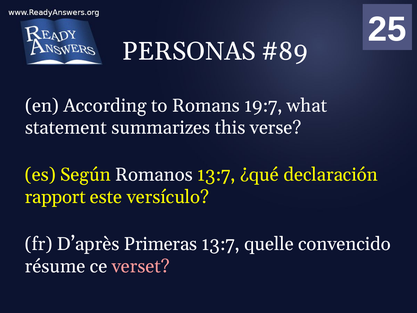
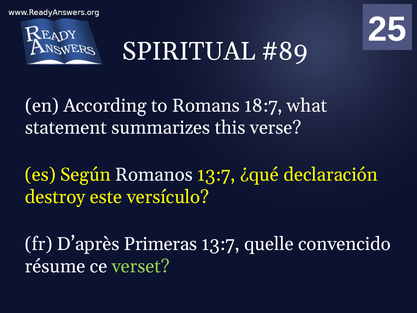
PERSONAS: PERSONAS -> SPIRITUAL (189, 51)
19:7: 19:7 -> 18:7 (263, 105)
rapport: rapport -> destroy (55, 197)
verset colour: pink -> light green (141, 266)
